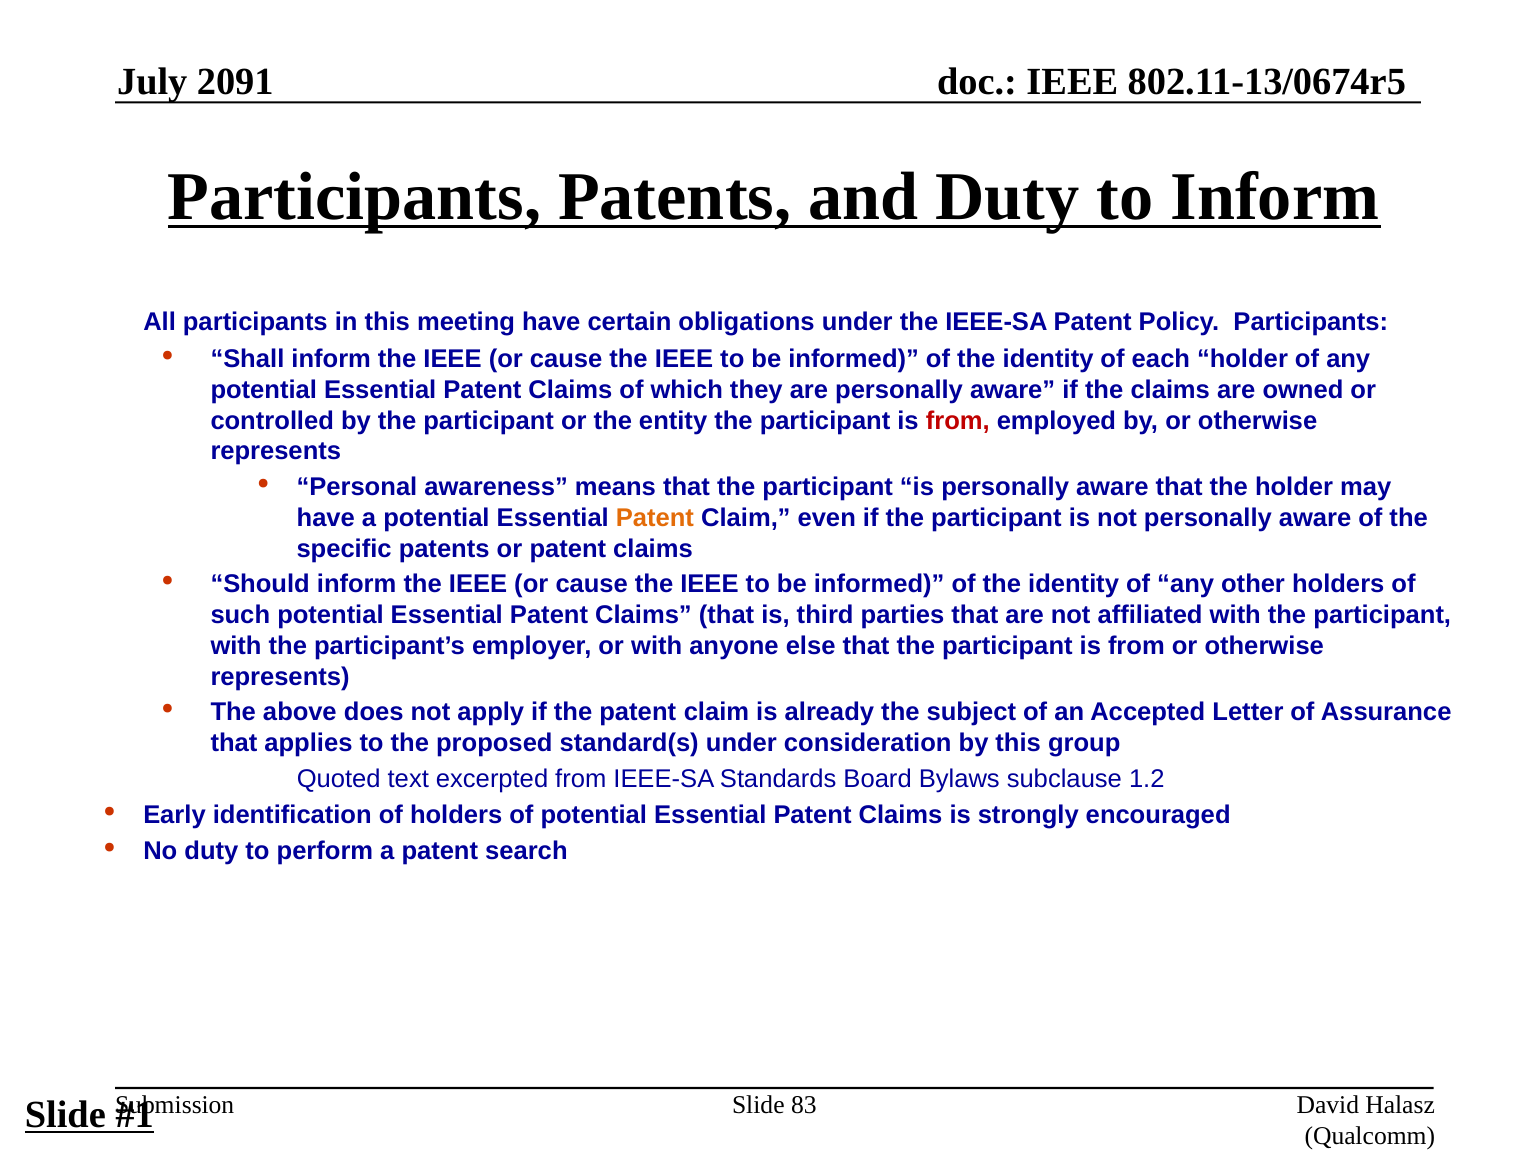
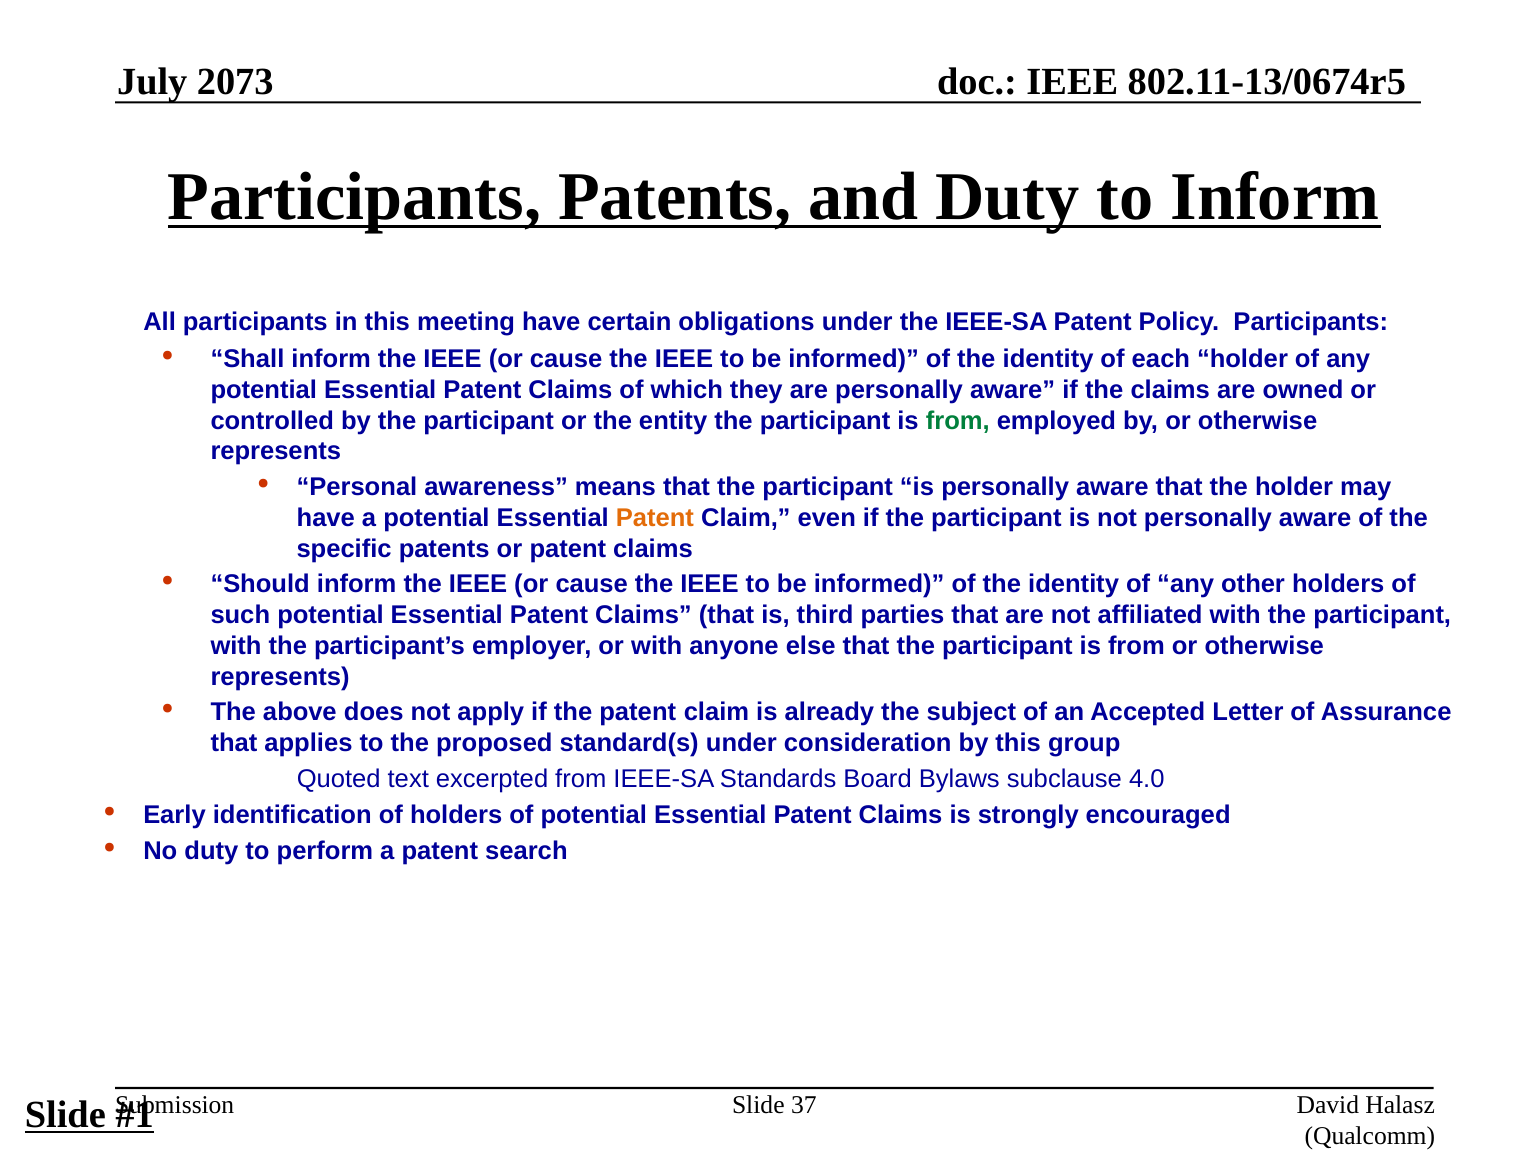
2091: 2091 -> 2073 (235, 82)
from colour: red -> green (958, 421)
1.2: 1.2 -> 4.0 (1147, 779)
83: 83 -> 37 (804, 1105)
